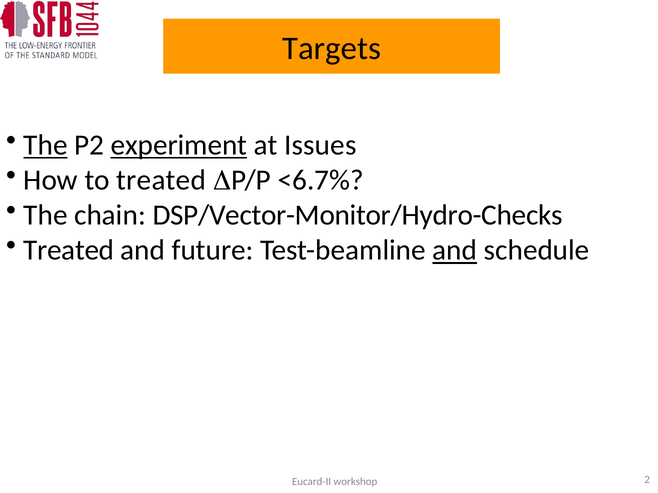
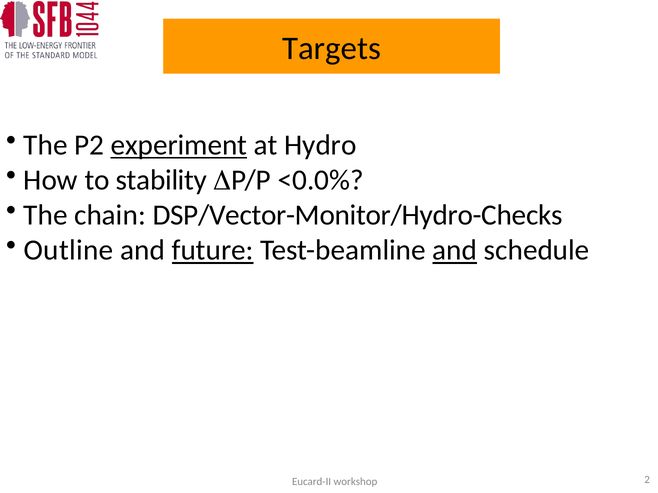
The underline: present -> none (46, 145)
Issues: Issues -> Hydro (320, 145)
to treated: treated -> stability (161, 180)
<6.7%: <6.7% -> <0.0% (321, 180)
Treated: Treated -> Outline (68, 251)
future underline: none -> present (213, 251)
